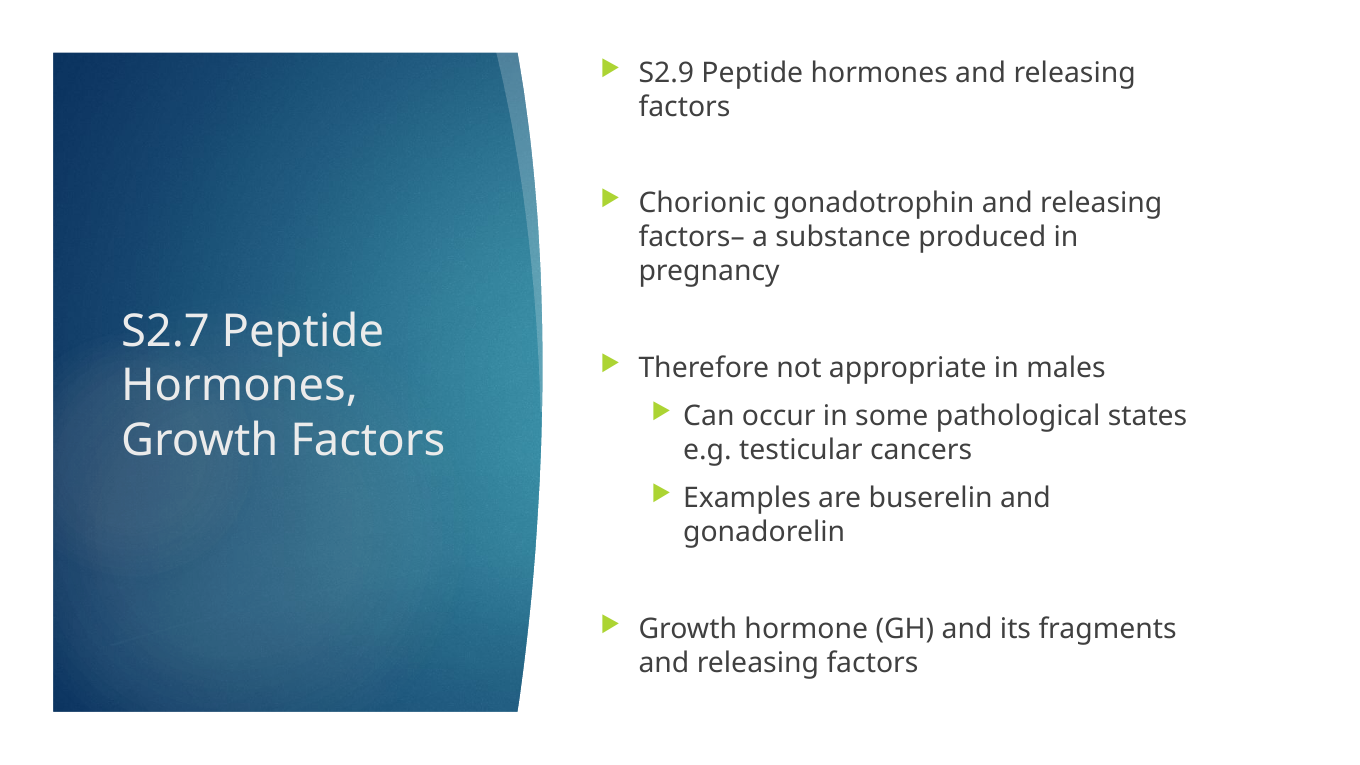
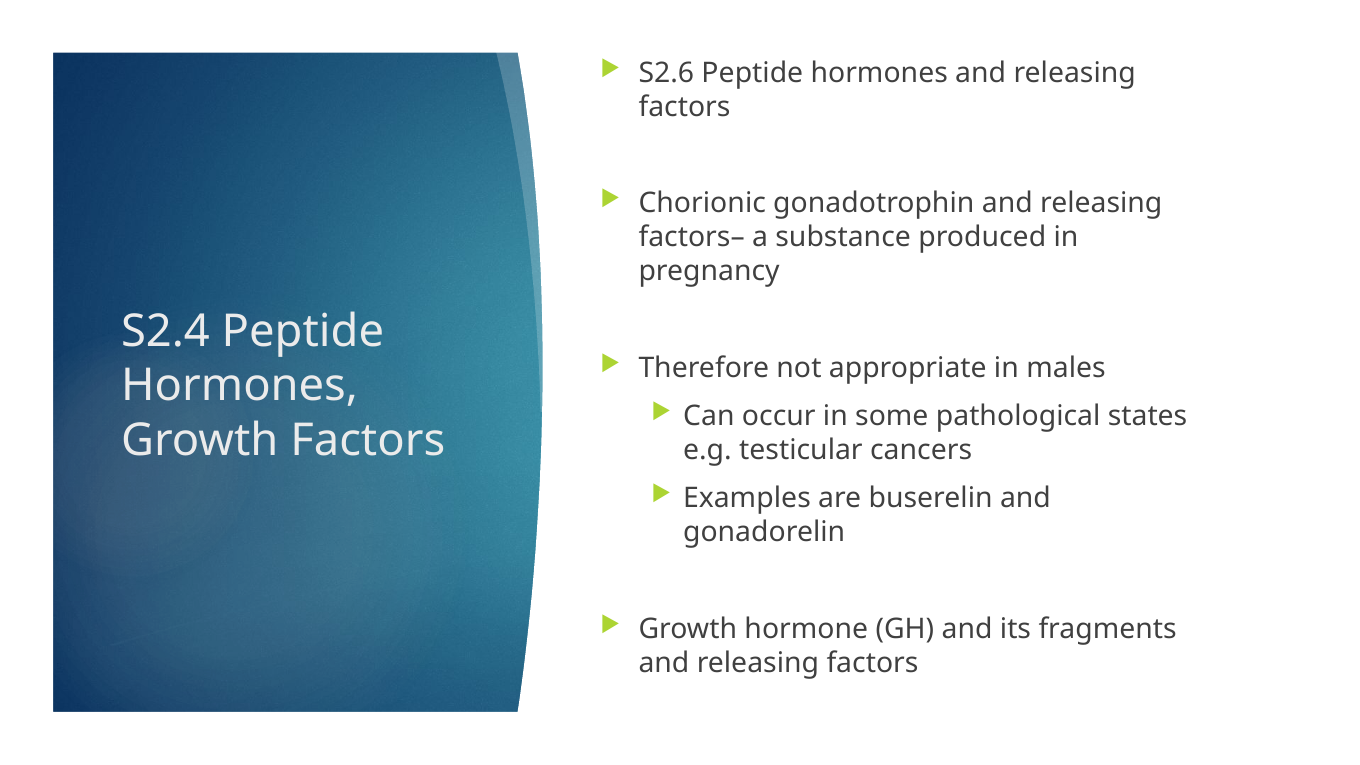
S2.9: S2.9 -> S2.6 (666, 73)
S2.7: S2.7 -> S2.4 (165, 331)
